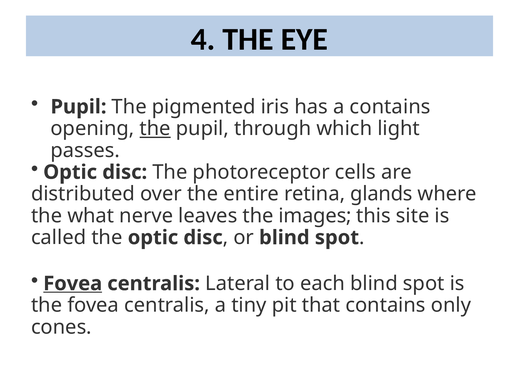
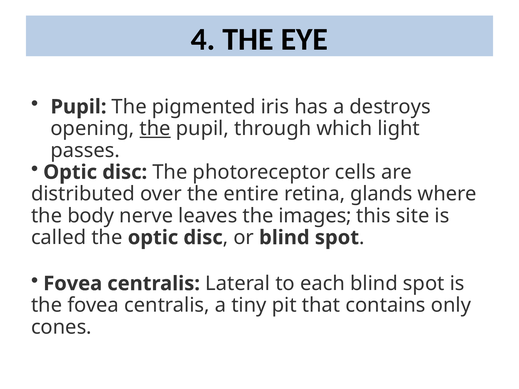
a contains: contains -> destroys (390, 107)
what: what -> body (91, 216)
Fovea underline: present -> none (73, 284)
